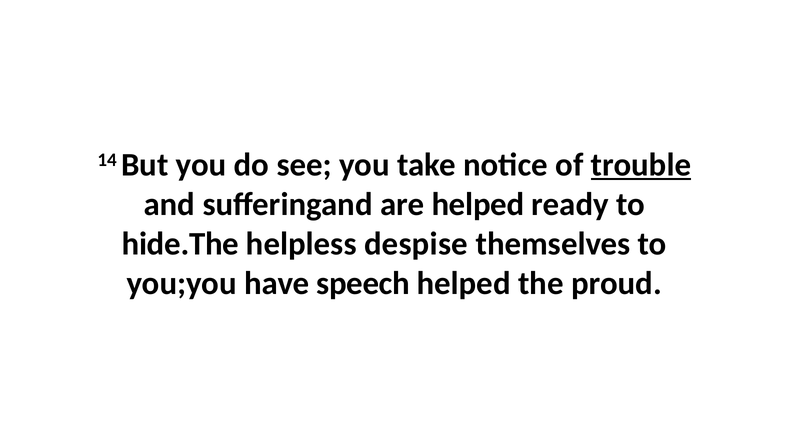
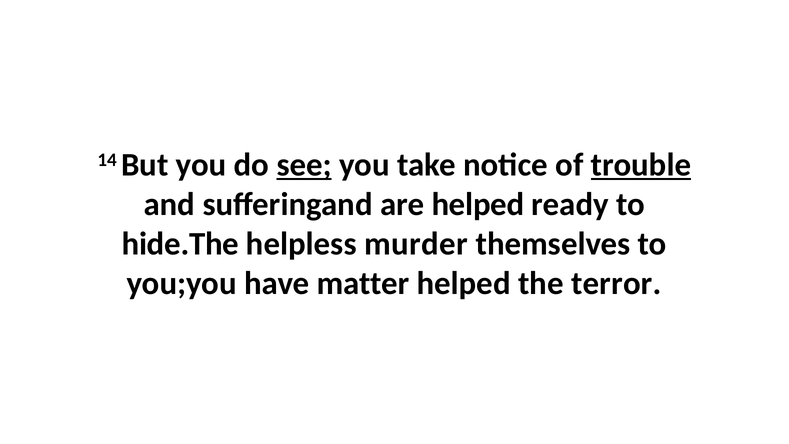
see underline: none -> present (304, 165)
despise: despise -> murder (416, 244)
speech: speech -> matter (363, 283)
proud: proud -> terror (616, 283)
